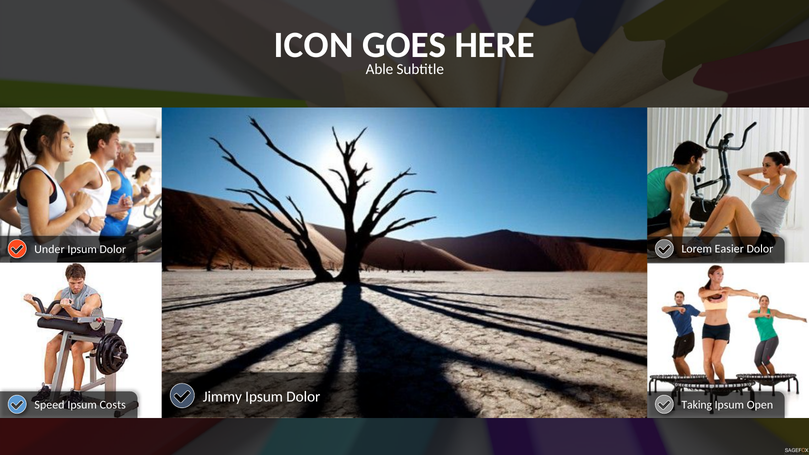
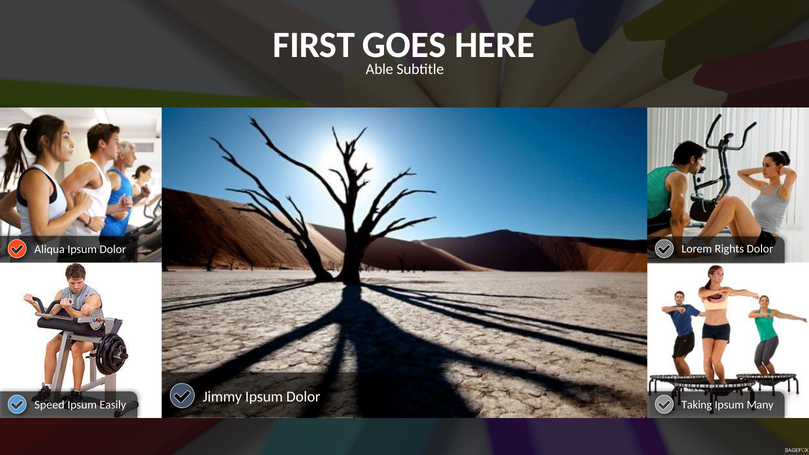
ICON: ICON -> FIRST (314, 45)
Under: Under -> Aliqua (50, 249)
Easier: Easier -> Rights (729, 249)
Costs: Costs -> Easily (113, 405)
Open: Open -> Many (760, 405)
